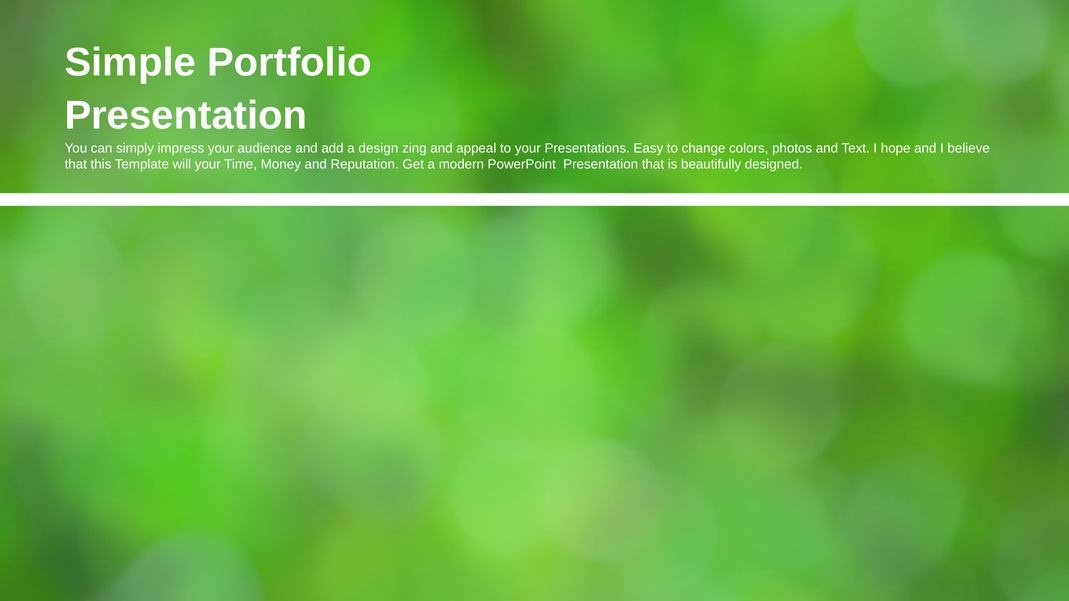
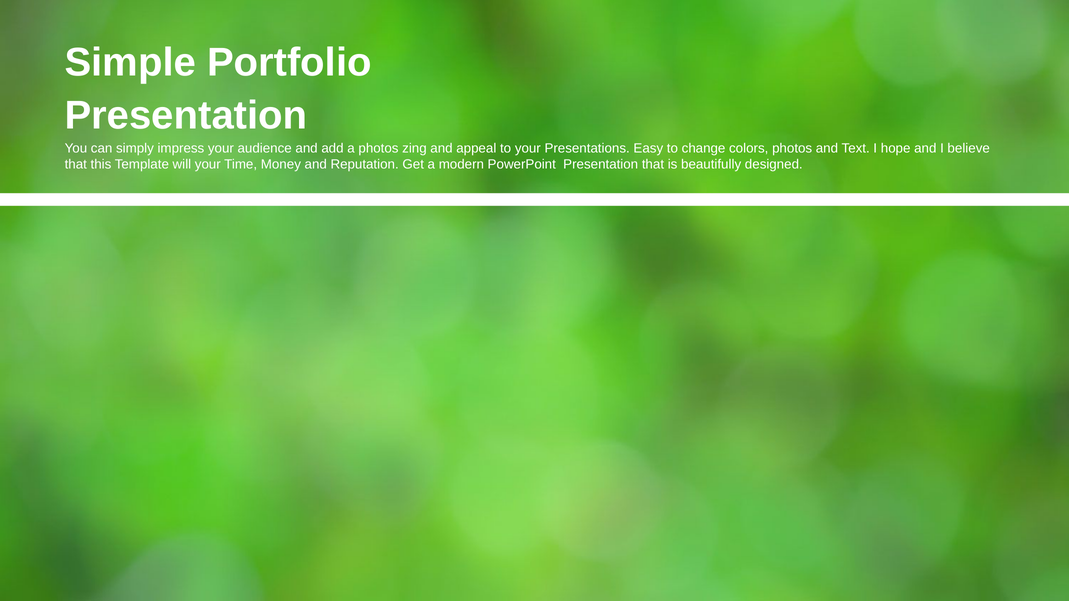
a design: design -> photos (378, 149)
